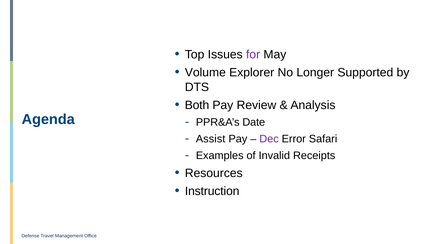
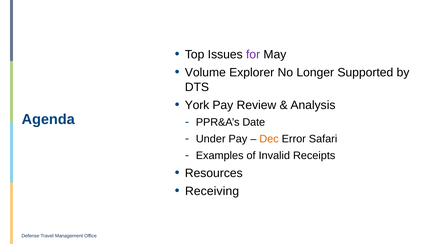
Both: Both -> York (197, 105)
Assist: Assist -> Under (211, 139)
Dec colour: purple -> orange (269, 139)
Instruction: Instruction -> Receiving (212, 192)
